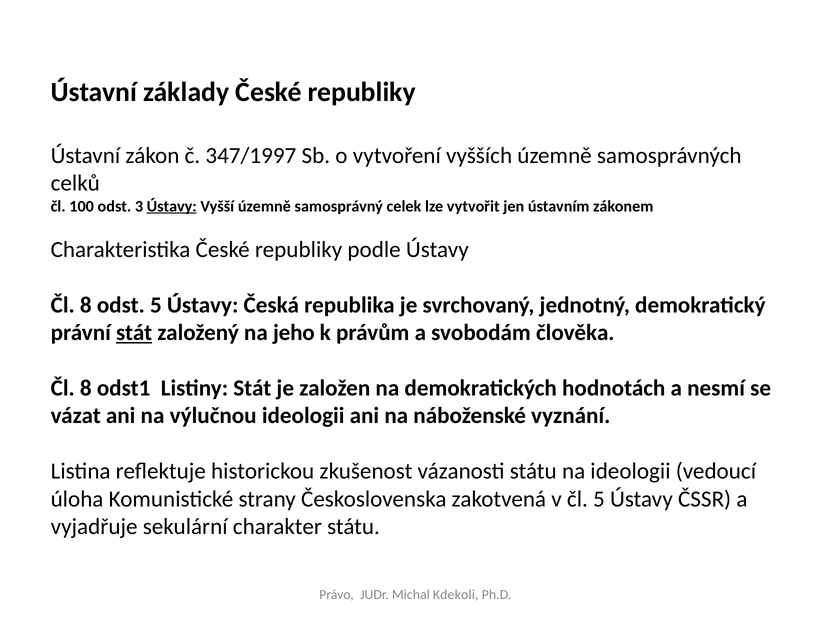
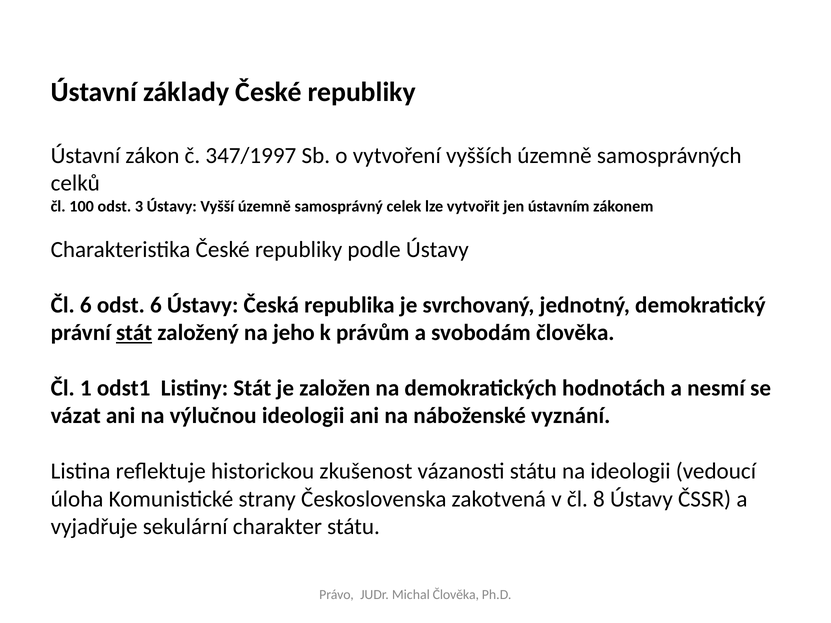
Ústavy underline: present -> none (172, 206)
8: 8 -> 6 (86, 305)
odst 5: 5 -> 6 (156, 305)
8: 8 -> 1 (86, 388)
čl 5: 5 -> 8 (599, 499)
Michal Kdekoli: Kdekoli -> Člověka (456, 595)
